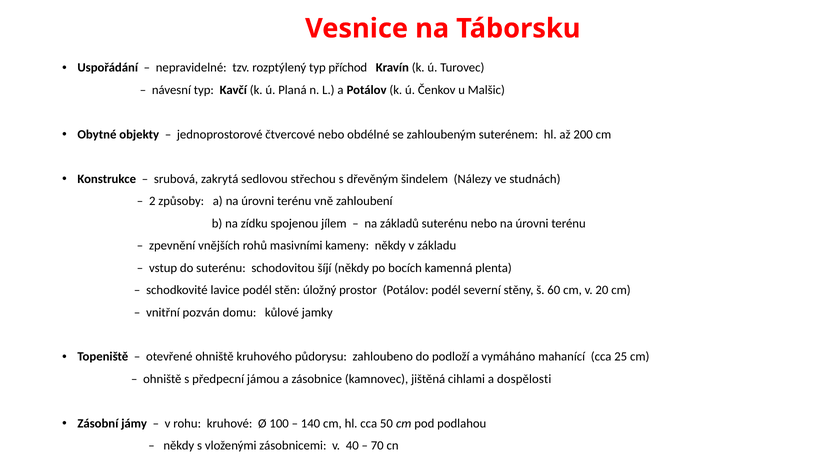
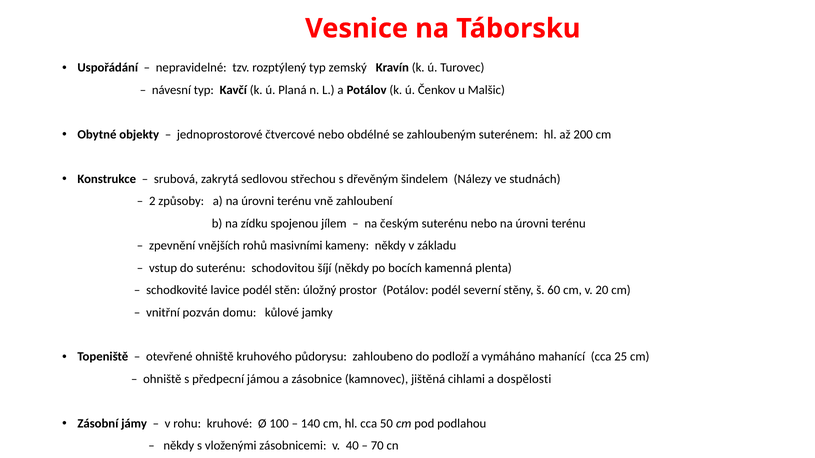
příchod: příchod -> zemský (348, 68)
základů: základů -> českým (399, 224)
